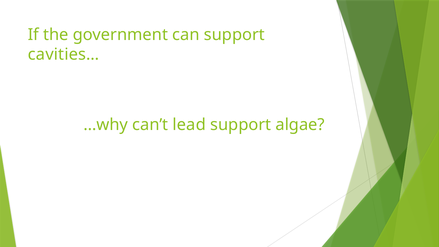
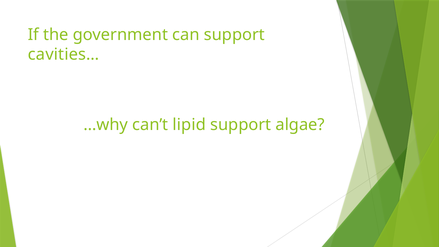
lead: lead -> lipid (189, 125)
